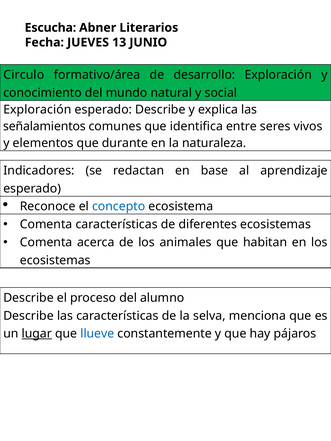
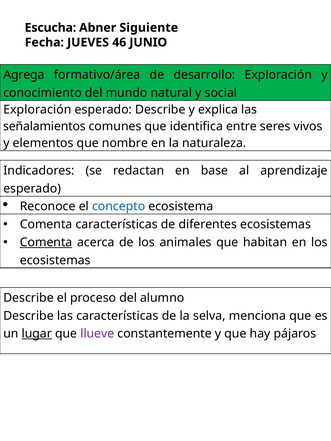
Literarios: Literarios -> Siguiente (149, 28)
13: 13 -> 46 (119, 42)
Circulo: Circulo -> Agrega (24, 75)
durante: durante -> nombre (125, 143)
Comenta underline: none -> present (46, 242)
llueve colour: blue -> purple (97, 334)
